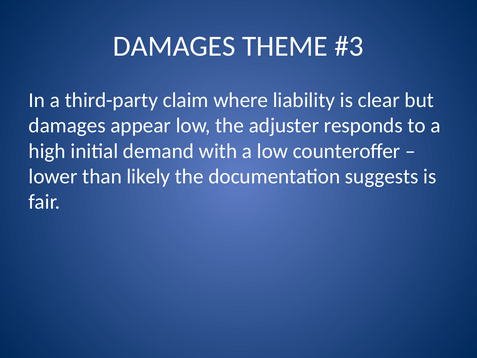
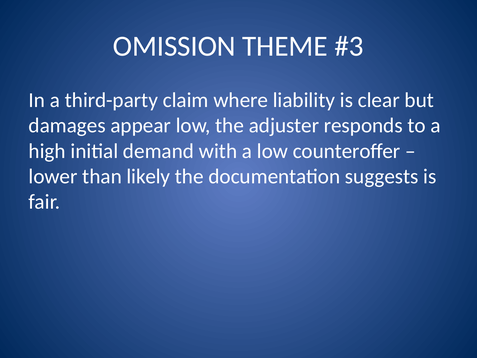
DAMAGES: DAMAGES -> OMISSION (174, 46)
